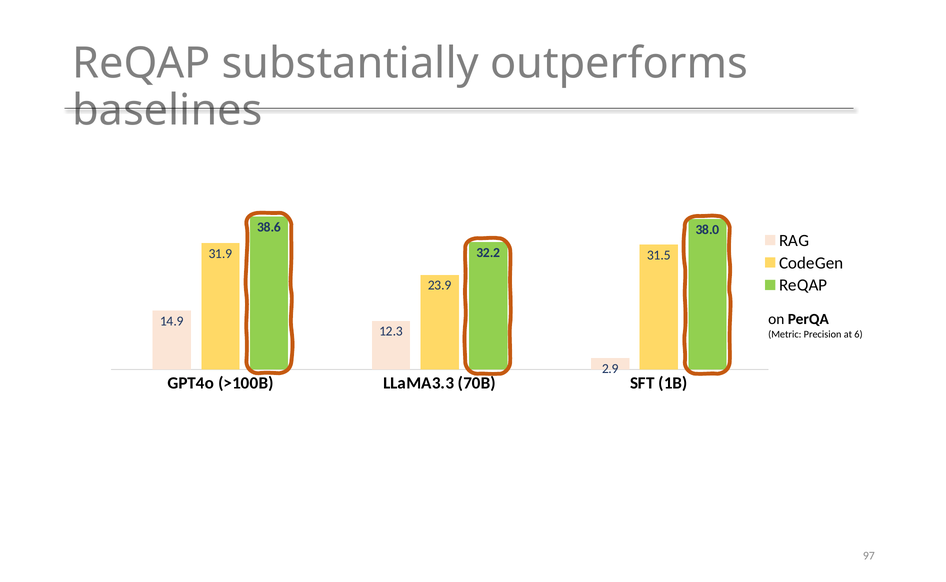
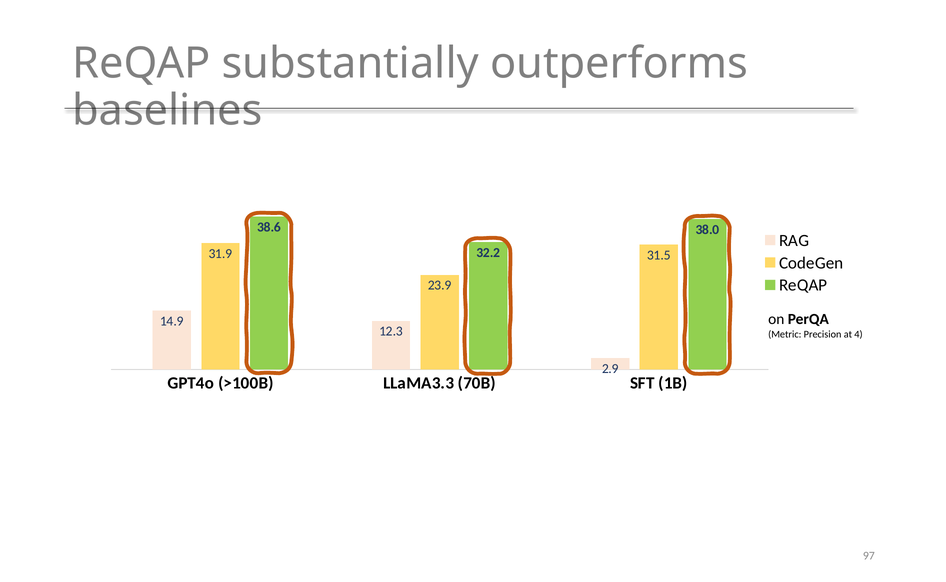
6: 6 -> 4 (859, 334)
